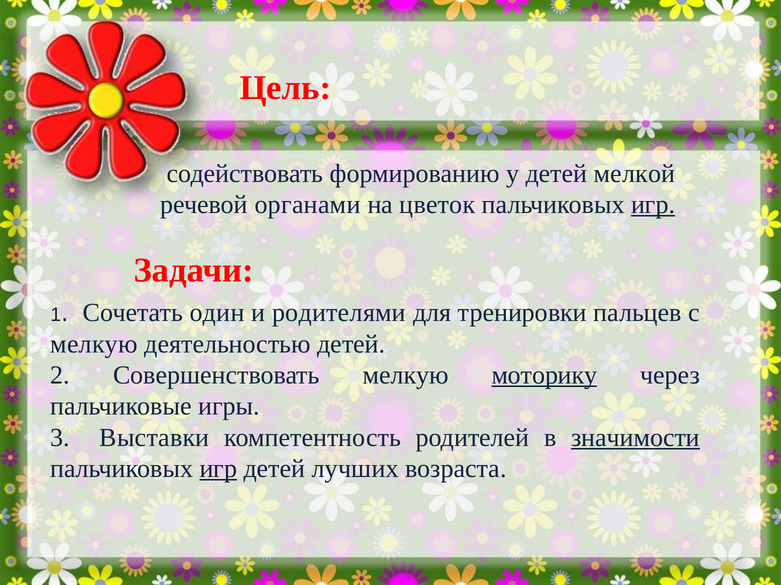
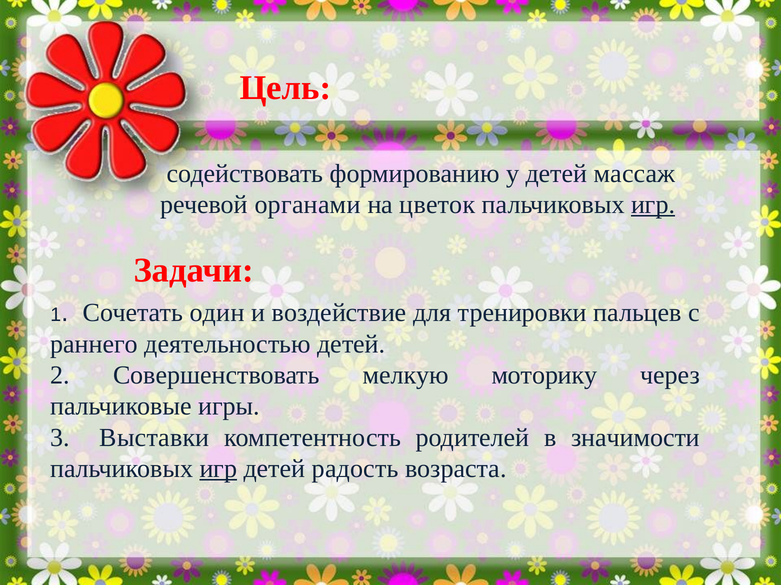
мелкой: мелкой -> массаж (635, 174)
родителями: родителями -> воздействие (339, 313)
мелкую: мелкую -> раннего (94, 344)
моторику underline: present -> none (544, 376)
значимости underline: present -> none (636, 438)
лучших: лучших -> радость (355, 469)
